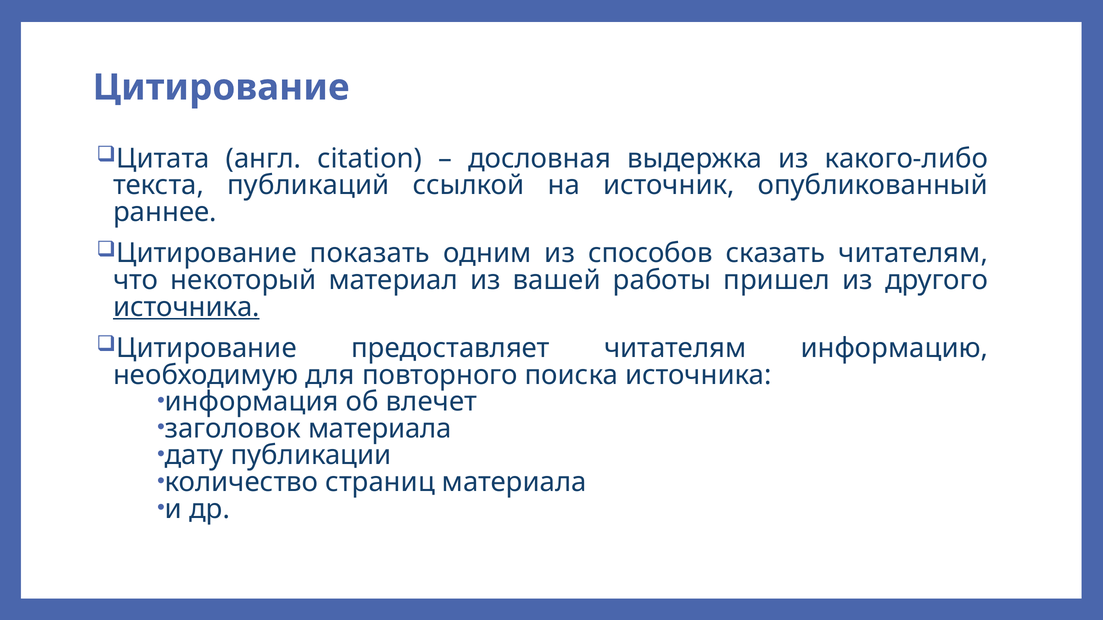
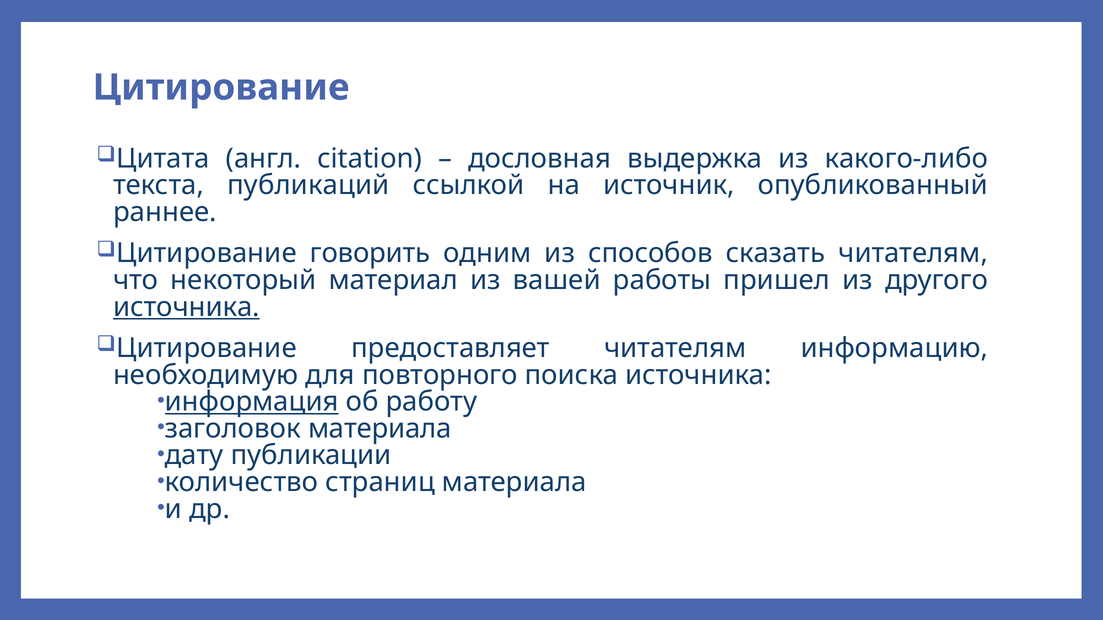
показать: показать -> говорить (370, 254)
информация underline: none -> present (252, 402)
влечет: влечет -> работу (432, 402)
